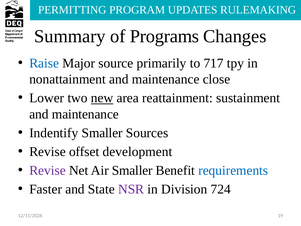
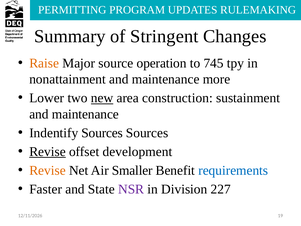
Programs: Programs -> Stringent (164, 36)
Raise colour: blue -> orange (44, 63)
primarily: primarily -> operation (162, 63)
717: 717 -> 745 (214, 63)
close: close -> more (217, 79)
reattainment: reattainment -> construction (177, 98)
Indentify Smaller: Smaller -> Sources (102, 133)
Revise underline: none -> present (47, 151)
Revise colour: purple -> orange (47, 170)
724: 724 -> 227 (221, 189)
